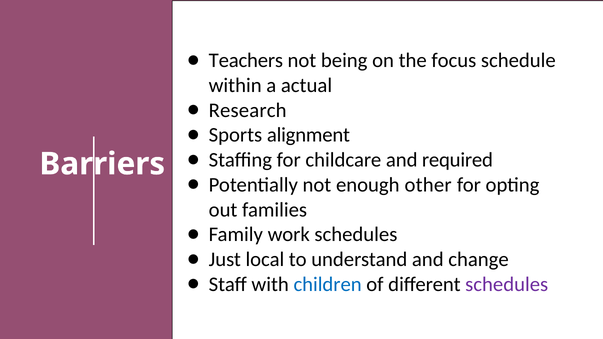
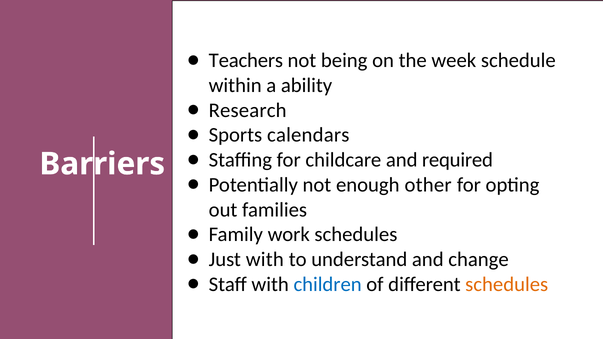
focus: focus -> week (454, 61)
actual: actual -> ability (307, 85)
alignment: alignment -> calendars (308, 135)
Just local: local -> with (265, 260)
schedules colour: purple -> orange (507, 284)
